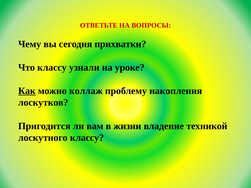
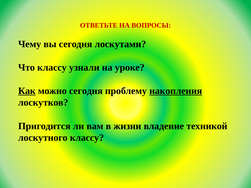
прихватки: прихватки -> лоскутами (120, 44)
можно коллаж: коллаж -> сегодня (86, 91)
накопления underline: none -> present (176, 91)
